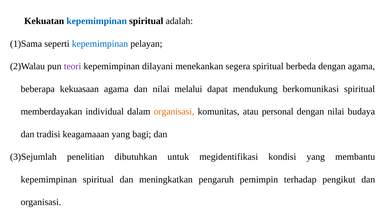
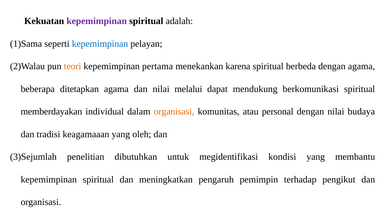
kepemimpinan colour: blue -> purple (97, 21)
teori colour: purple -> orange (73, 67)
dilayani: dilayani -> pertama (158, 67)
segera: segera -> karena (238, 67)
kekuasaan: kekuasaan -> ditetapkan (79, 89)
bagi: bagi -> oleh (142, 135)
